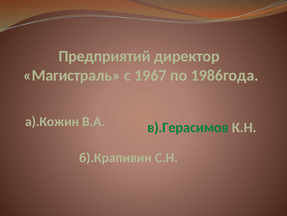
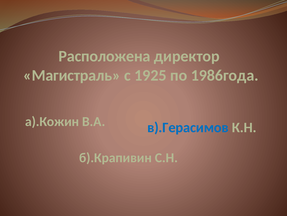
Предприятий: Предприятий -> Расположена (105, 56)
1967: 1967 -> 1925 (150, 75)
в).Герасимов colour: green -> blue (188, 127)
